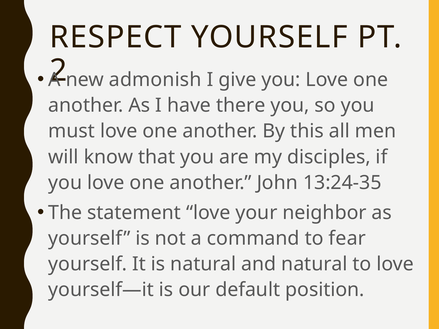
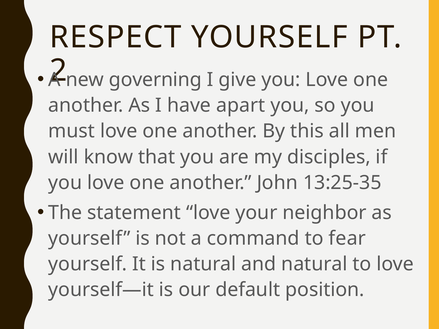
admonish: admonish -> governing (155, 80)
there: there -> apart (241, 106)
13:24-35: 13:24-35 -> 13:25-35 (342, 183)
